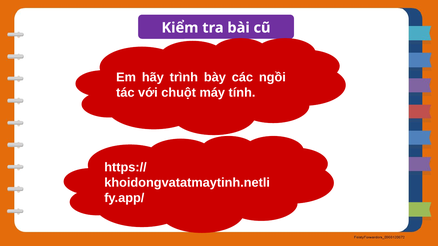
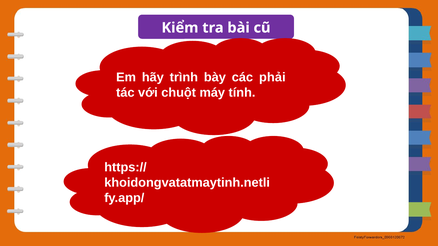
ngồi: ngồi -> phải (272, 77)
